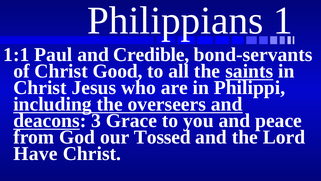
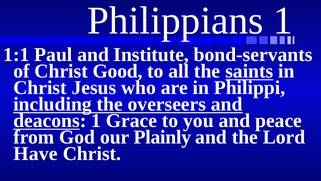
Credible: Credible -> Institute (151, 54)
deacons 3: 3 -> 1 (96, 120)
Tossed: Tossed -> Plainly (162, 137)
